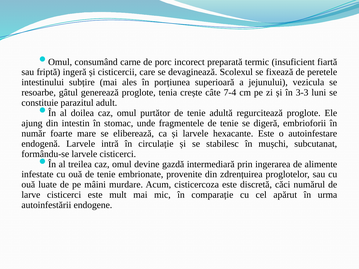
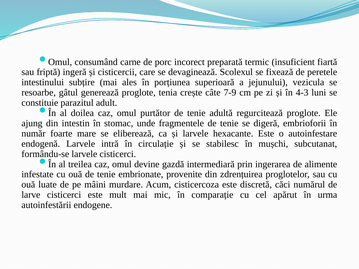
7-4: 7-4 -> 7-9 (230, 93)
3-3: 3-3 -> 4-3 (302, 93)
